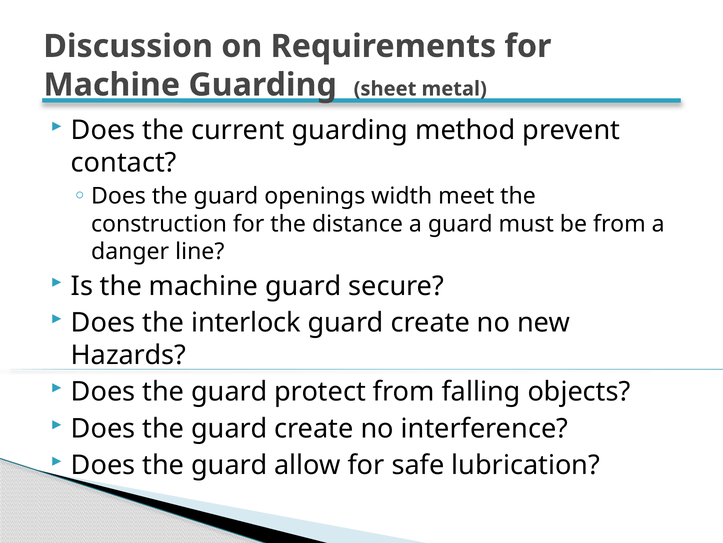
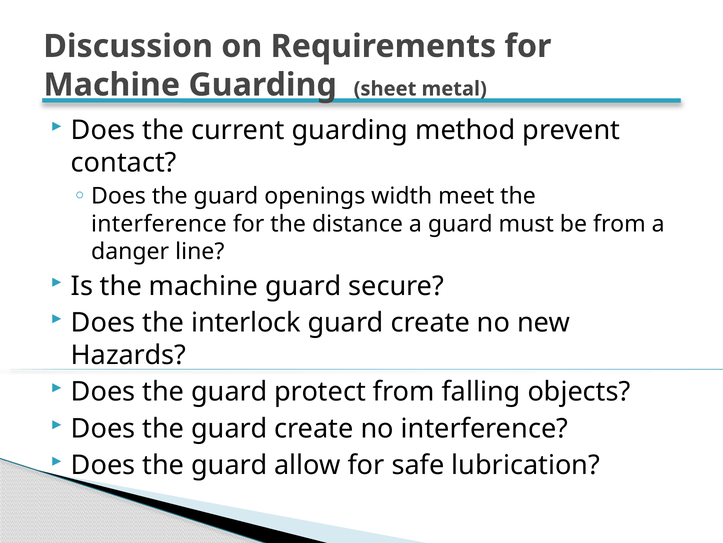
construction: construction -> interference (159, 224)
